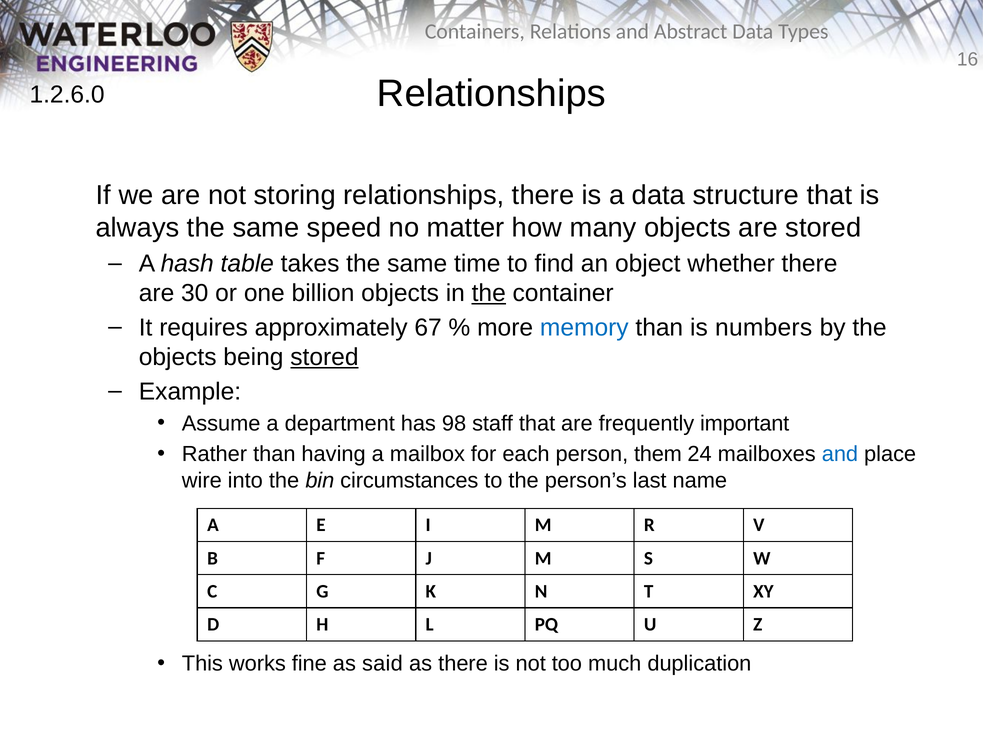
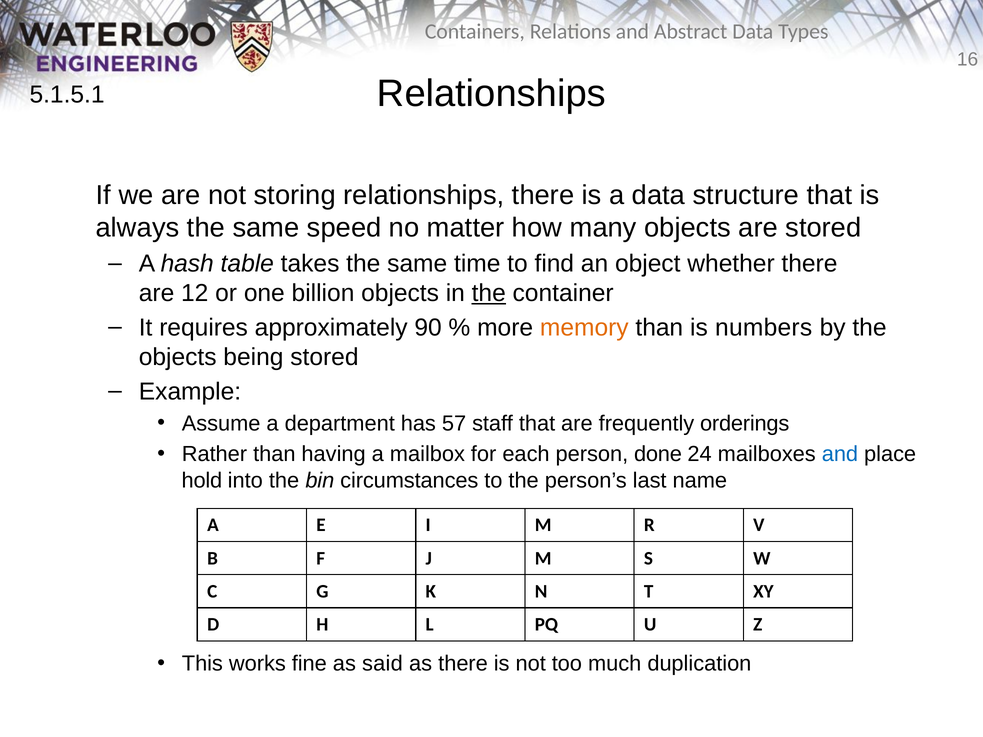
1.2.6.0: 1.2.6.0 -> 5.1.5.1 (67, 95)
30: 30 -> 12 (195, 293)
67: 67 -> 90 (428, 328)
memory colour: blue -> orange (584, 328)
stored underline: present -> none (324, 357)
98: 98 -> 57 (454, 424)
important: important -> orderings (745, 424)
them: them -> done (658, 454)
wire: wire -> hold (202, 480)
